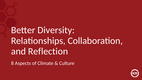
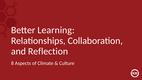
Diversity: Diversity -> Learning (56, 30)
